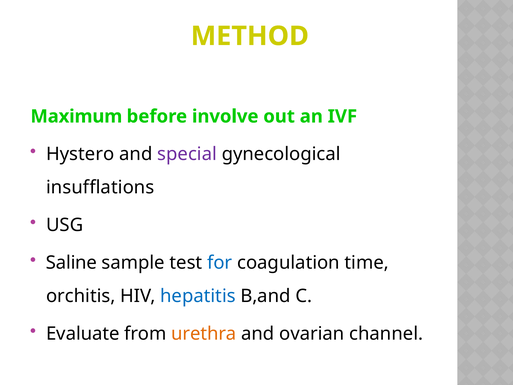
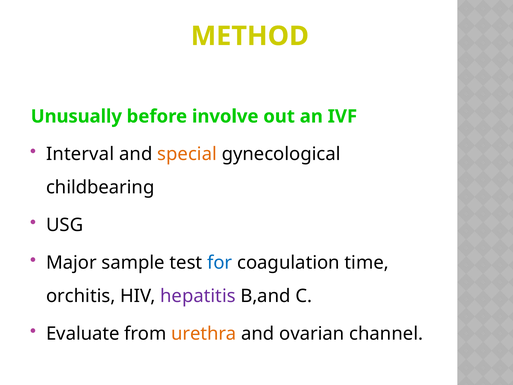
Maximum: Maximum -> Unusually (76, 116)
Hystero: Hystero -> Interval (80, 154)
special colour: purple -> orange (187, 154)
insufflations: insufflations -> childbearing (100, 187)
Saline: Saline -> Major (71, 262)
hepatitis colour: blue -> purple (198, 296)
